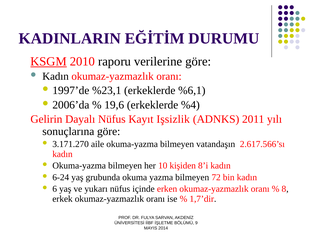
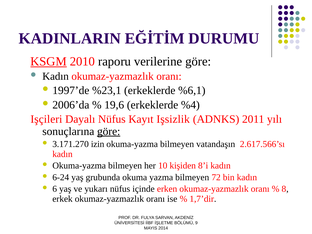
Gelirin: Gelirin -> Işçileri (46, 119)
göre underline: none -> present (109, 131)
aile: aile -> izin (98, 144)
